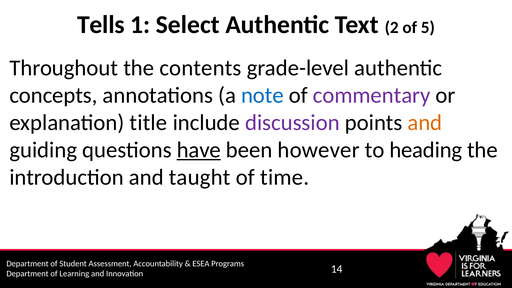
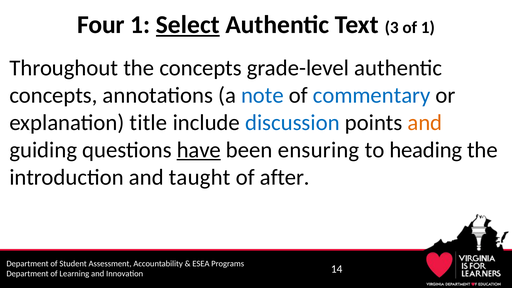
Tells: Tells -> Four (101, 25)
Select underline: none -> present (188, 25)
2: 2 -> 3 (392, 28)
of 5: 5 -> 1 (428, 28)
the contents: contents -> concepts (201, 68)
commentary colour: purple -> blue (372, 95)
discussion colour: purple -> blue (292, 123)
however: however -> ensuring (319, 150)
time: time -> after (285, 177)
